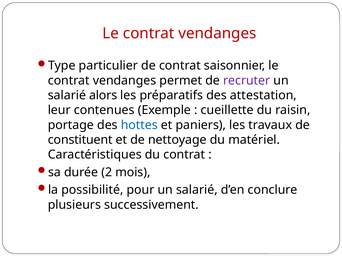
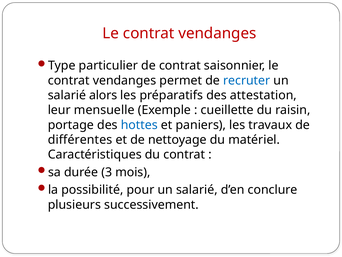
recruter colour: purple -> blue (247, 80)
contenues: contenues -> mensuelle (104, 110)
constituent: constituent -> différentes (80, 140)
2: 2 -> 3 (107, 172)
